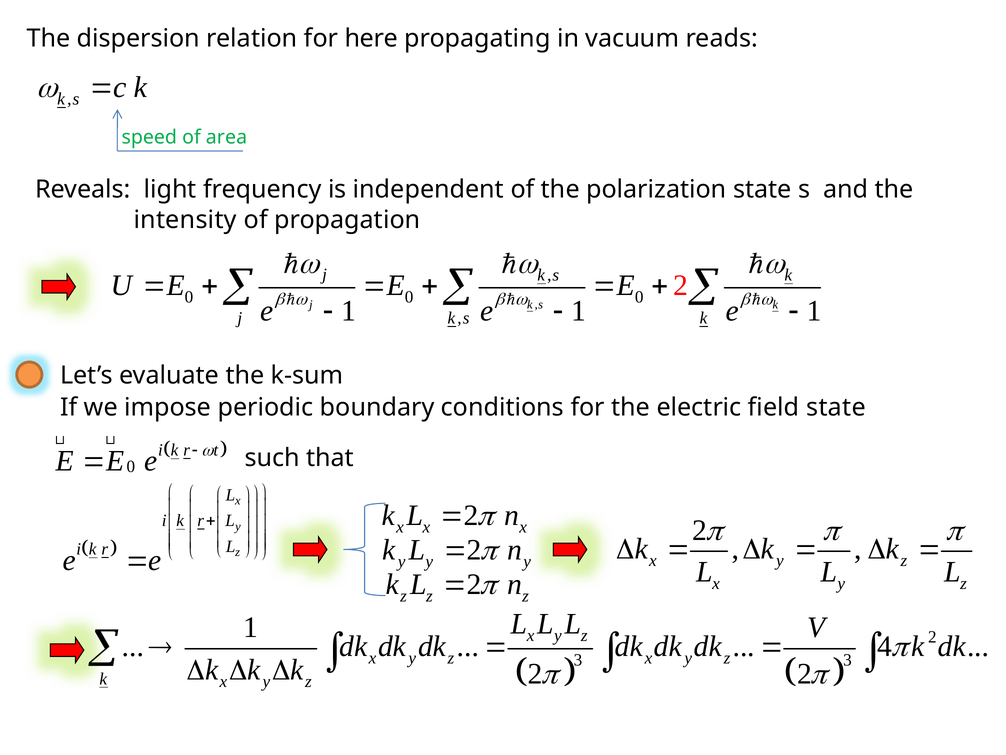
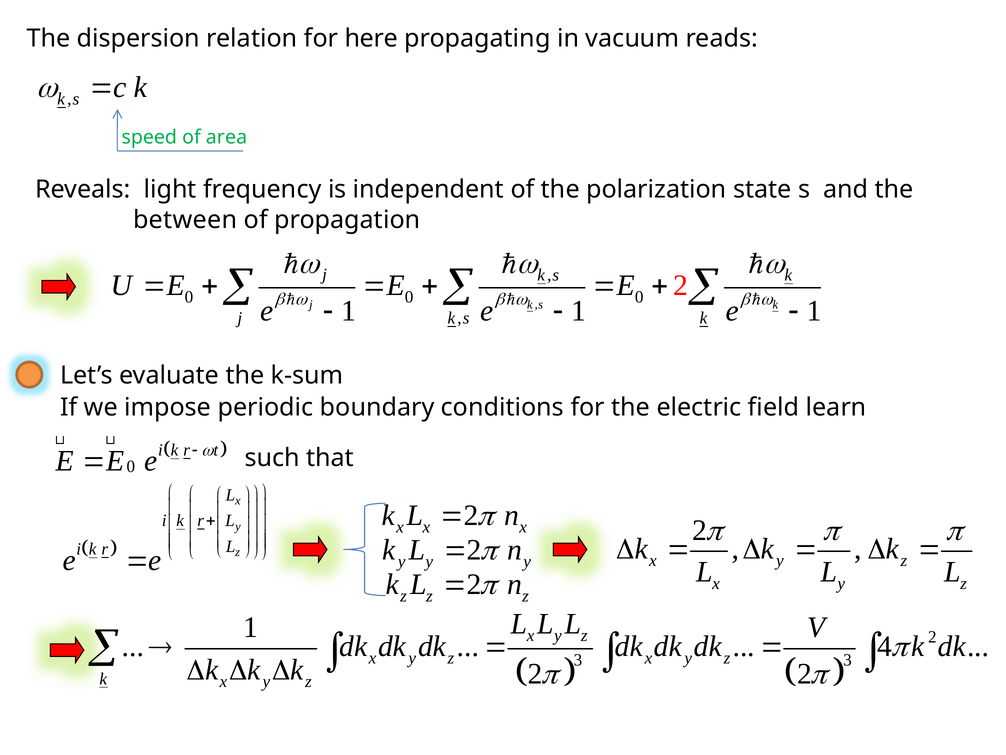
intensity: intensity -> between (185, 220)
field state: state -> learn (836, 407)
